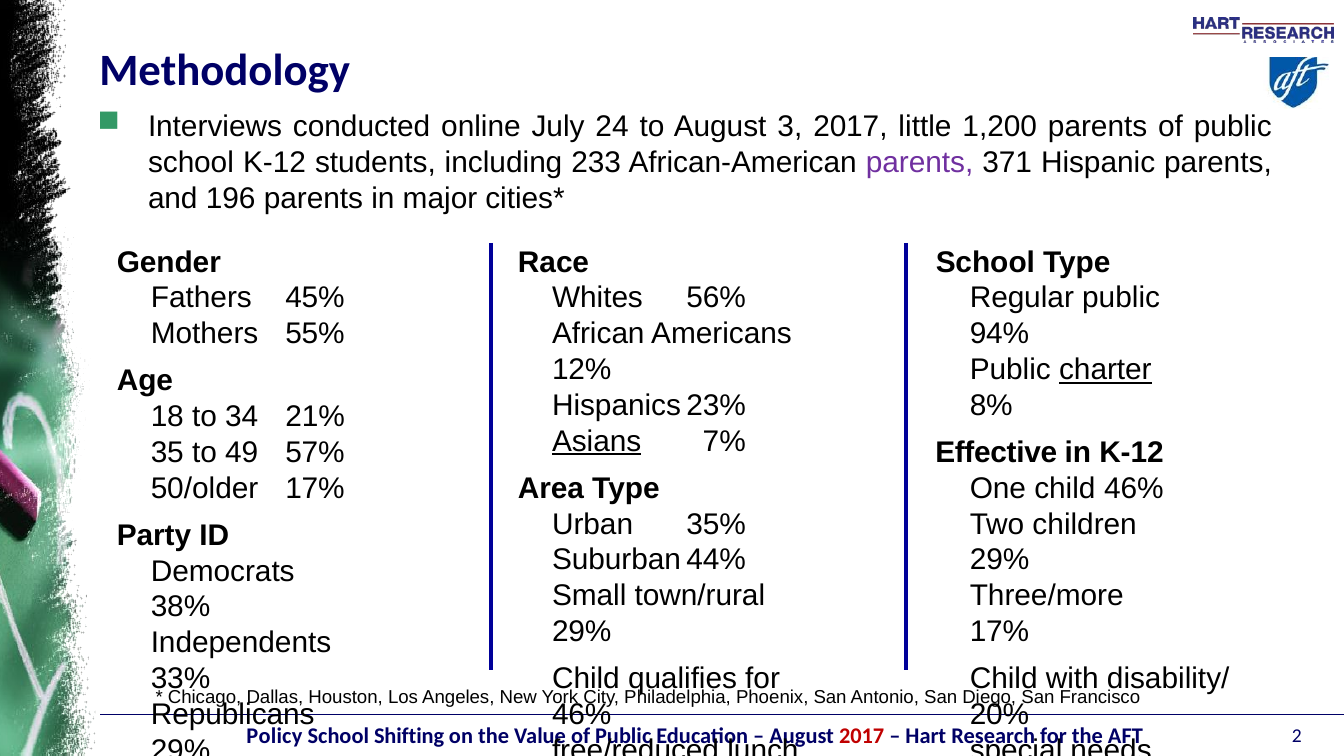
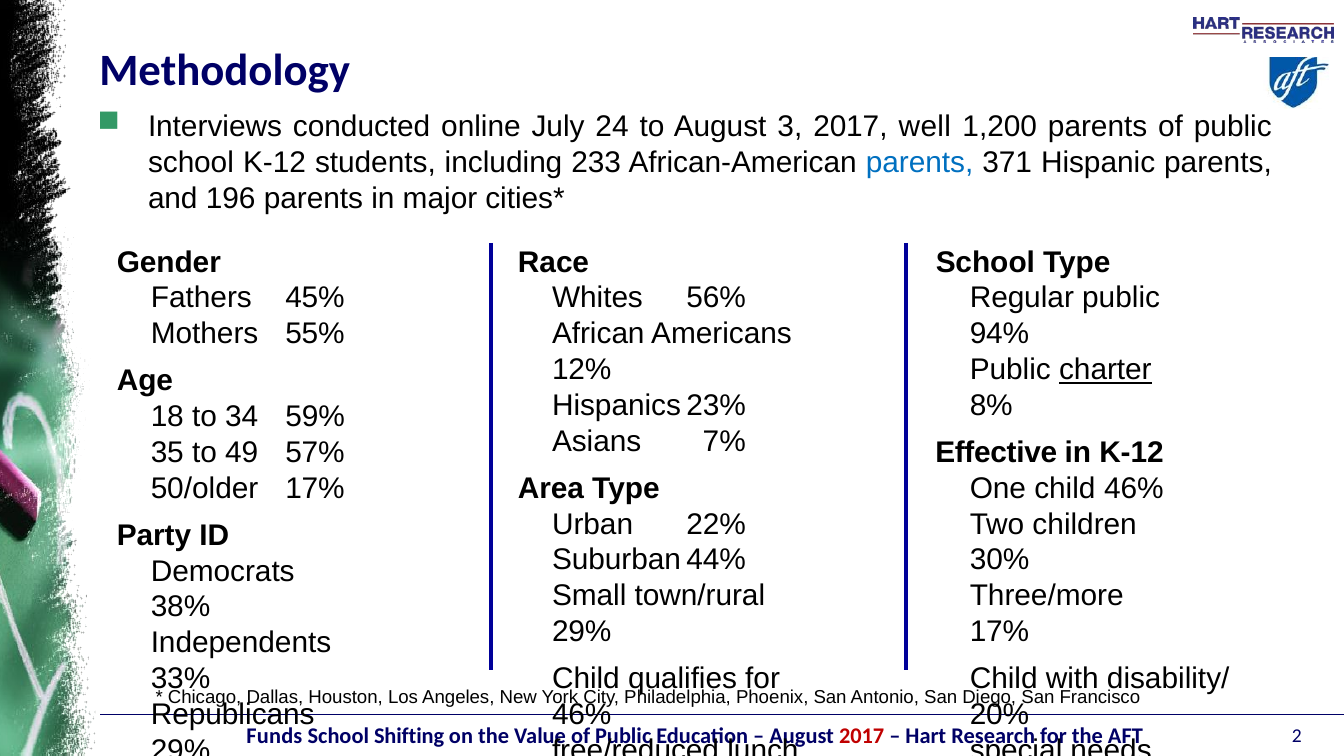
little: little -> well (925, 127)
parents colour: purple -> blue (920, 163)
21%: 21% -> 59% (315, 417)
Asians underline: present -> none (597, 441)
35%: 35% -> 22% (716, 524)
29%: 29% -> 30% (1000, 560)
Policy: Policy -> Funds (274, 736)
